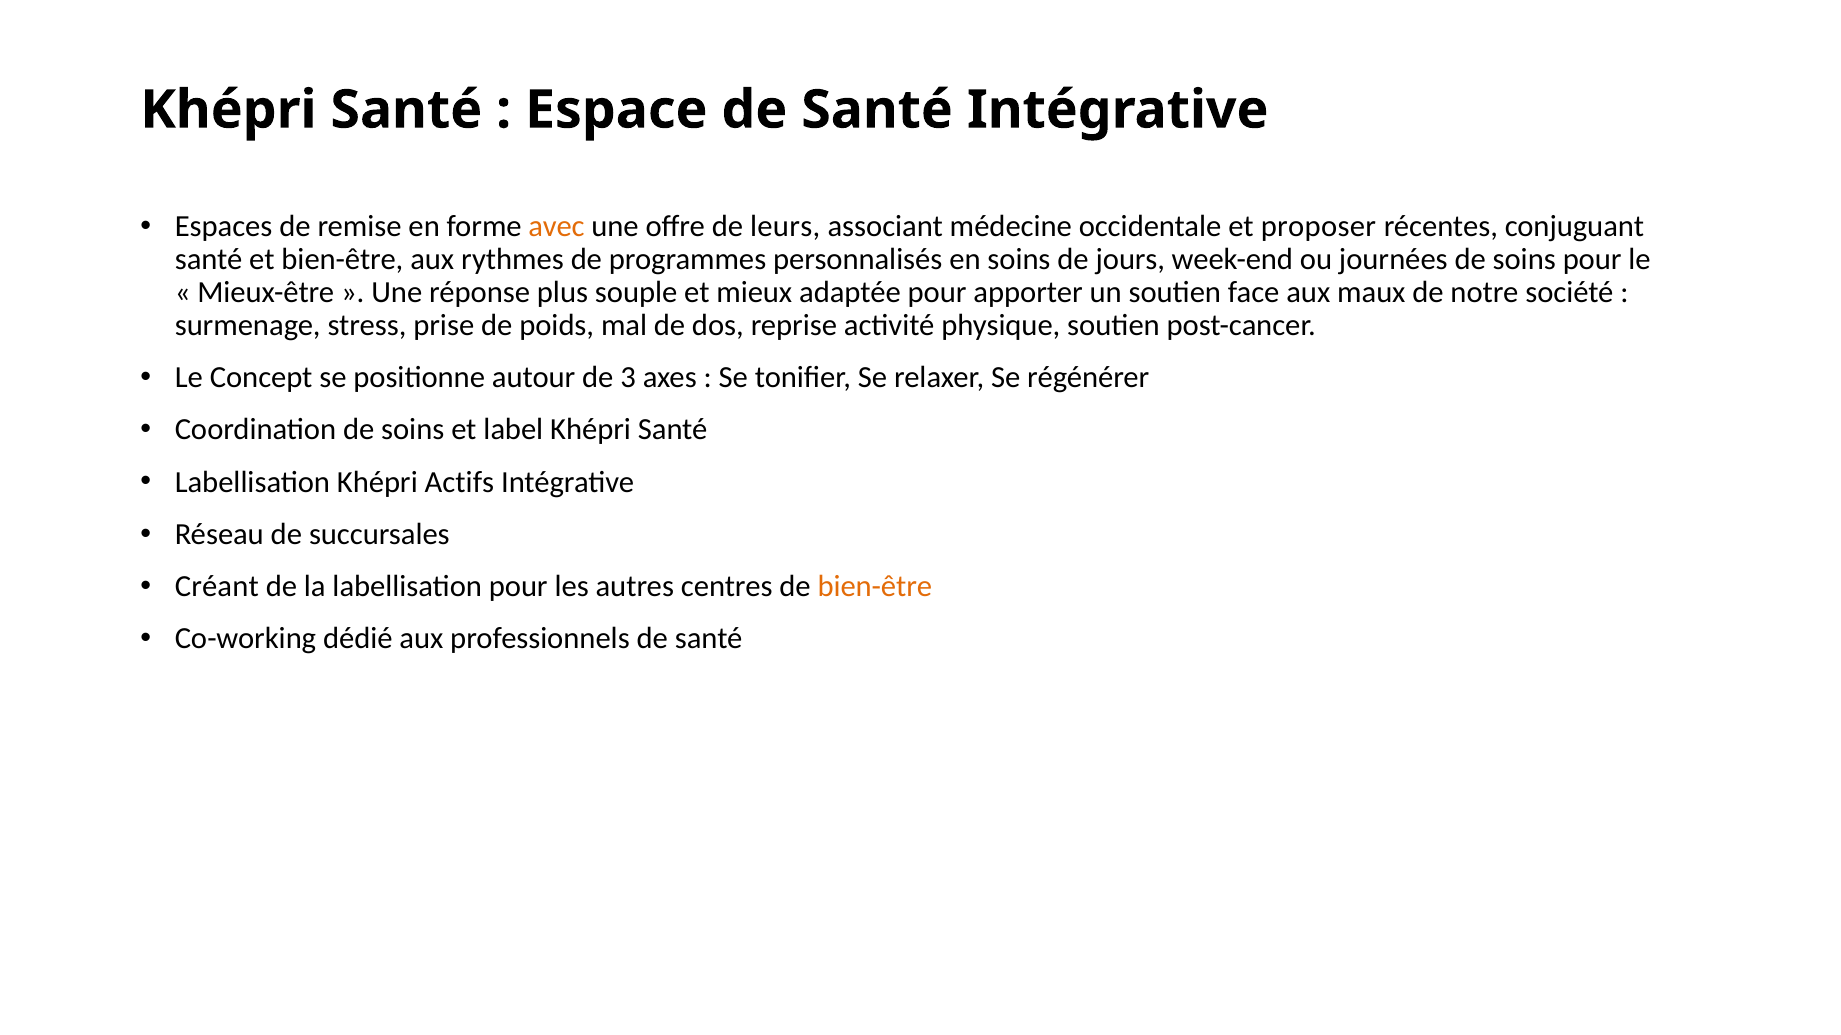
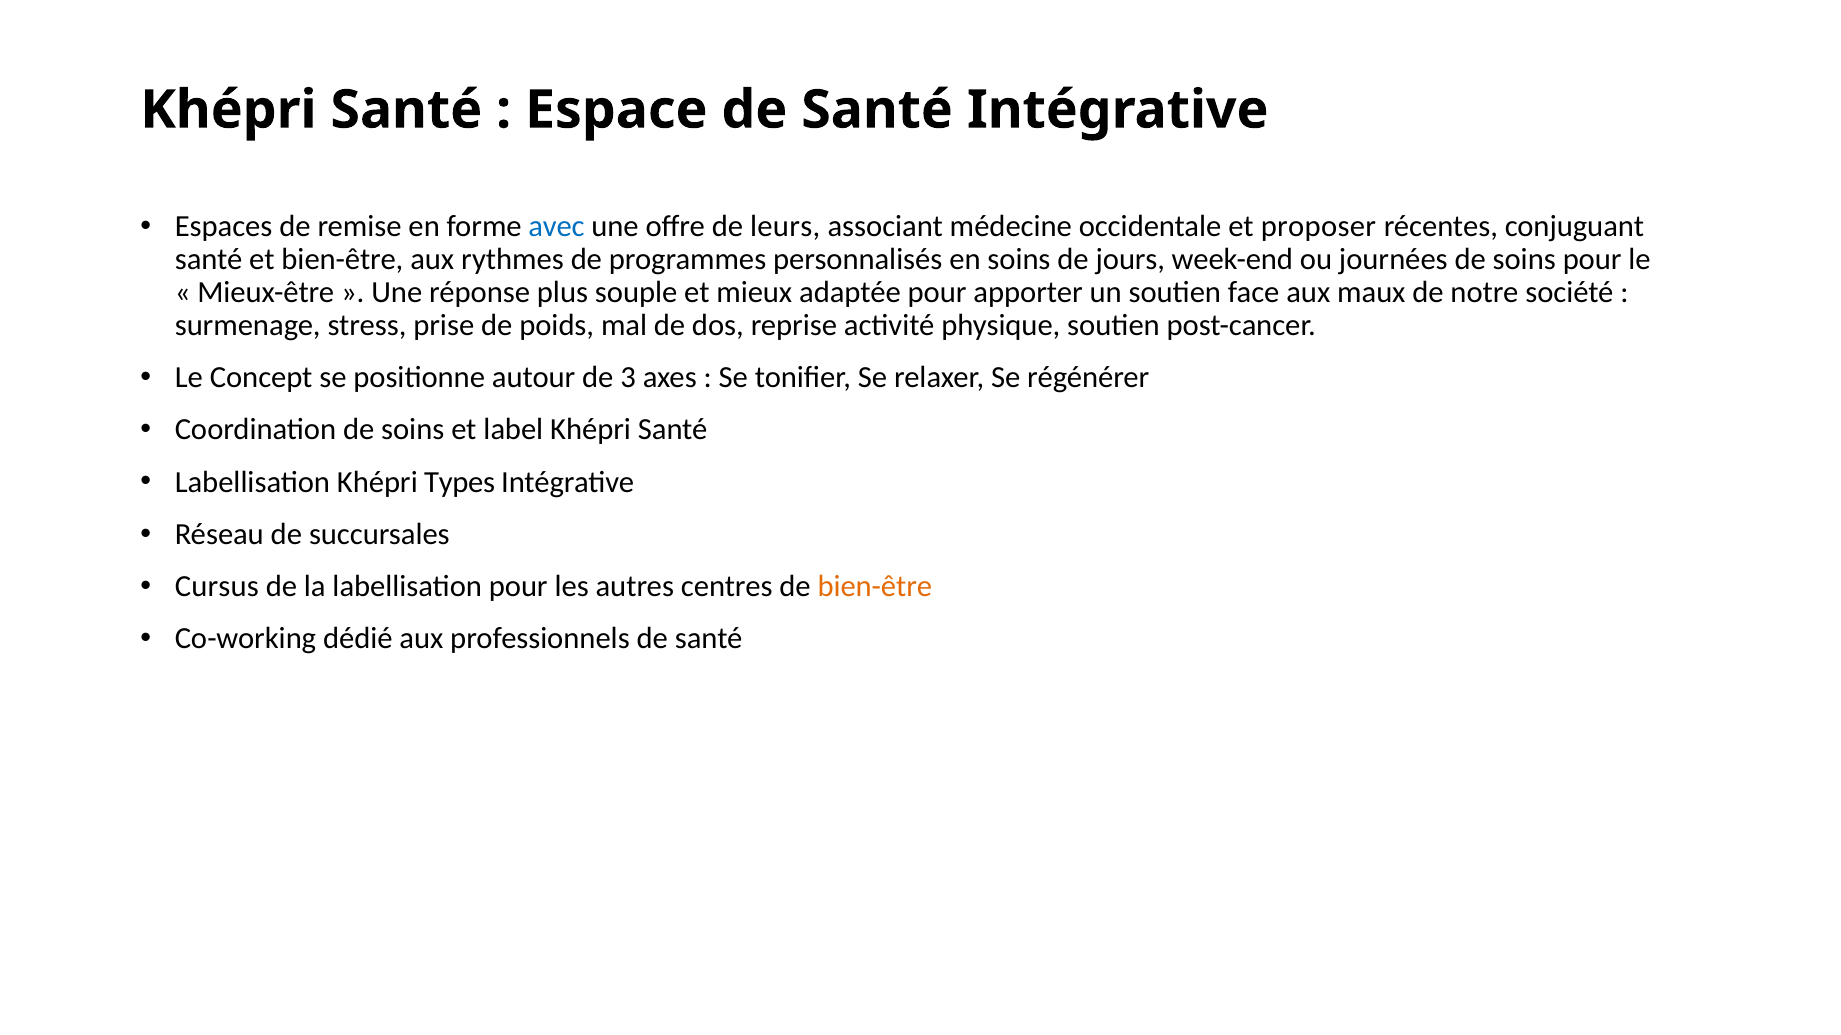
avec colour: orange -> blue (557, 226)
Actifs: Actifs -> Types (460, 482)
Créant: Créant -> Cursus (217, 587)
